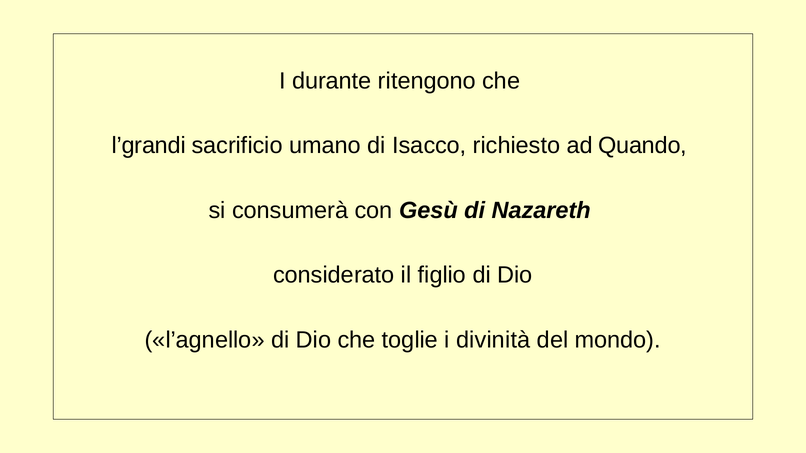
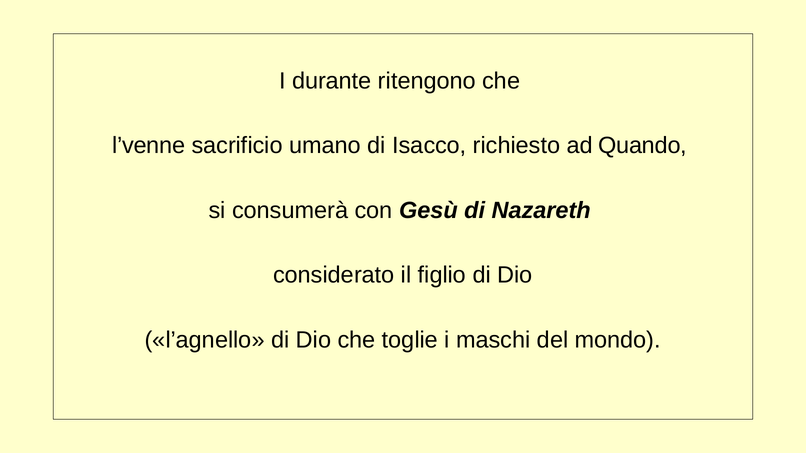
l’grandi: l’grandi -> l’venne (149, 146)
divinità: divinità -> maschi (493, 340)
